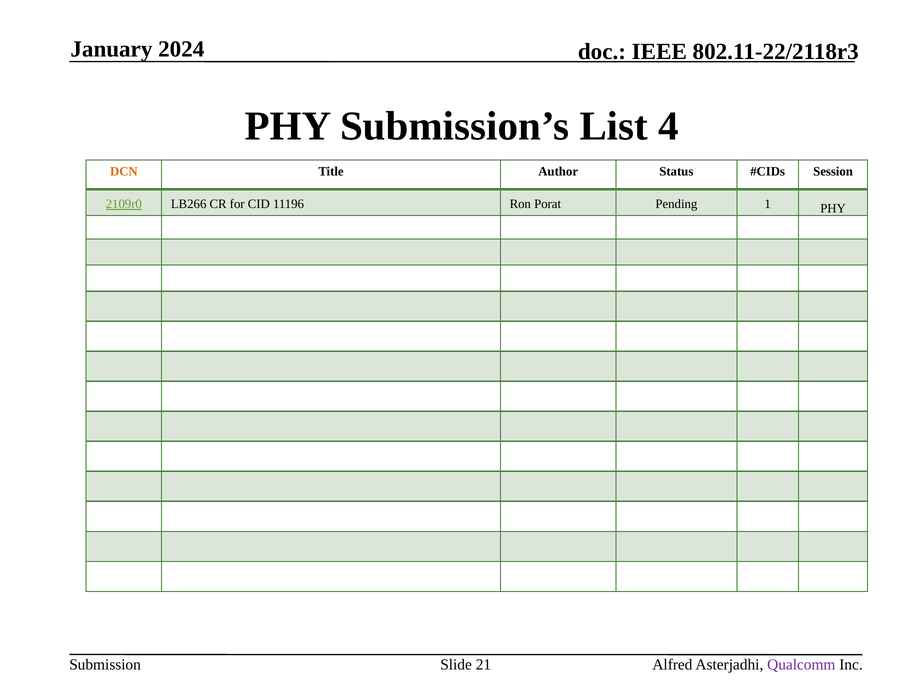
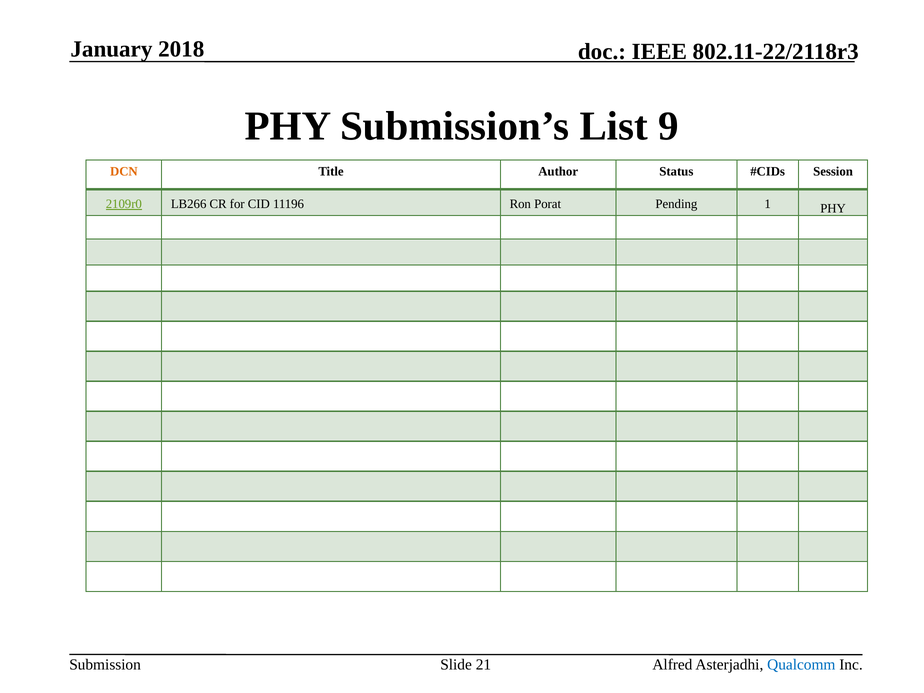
2024: 2024 -> 2018 (181, 49)
4: 4 -> 9 (668, 126)
Qualcomm colour: purple -> blue (801, 665)
